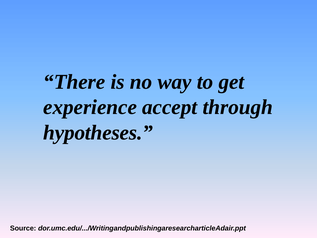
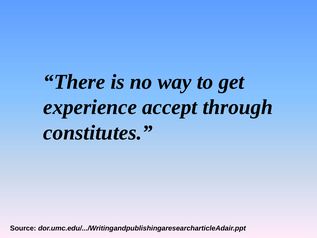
hypotheses: hypotheses -> constitutes (98, 132)
